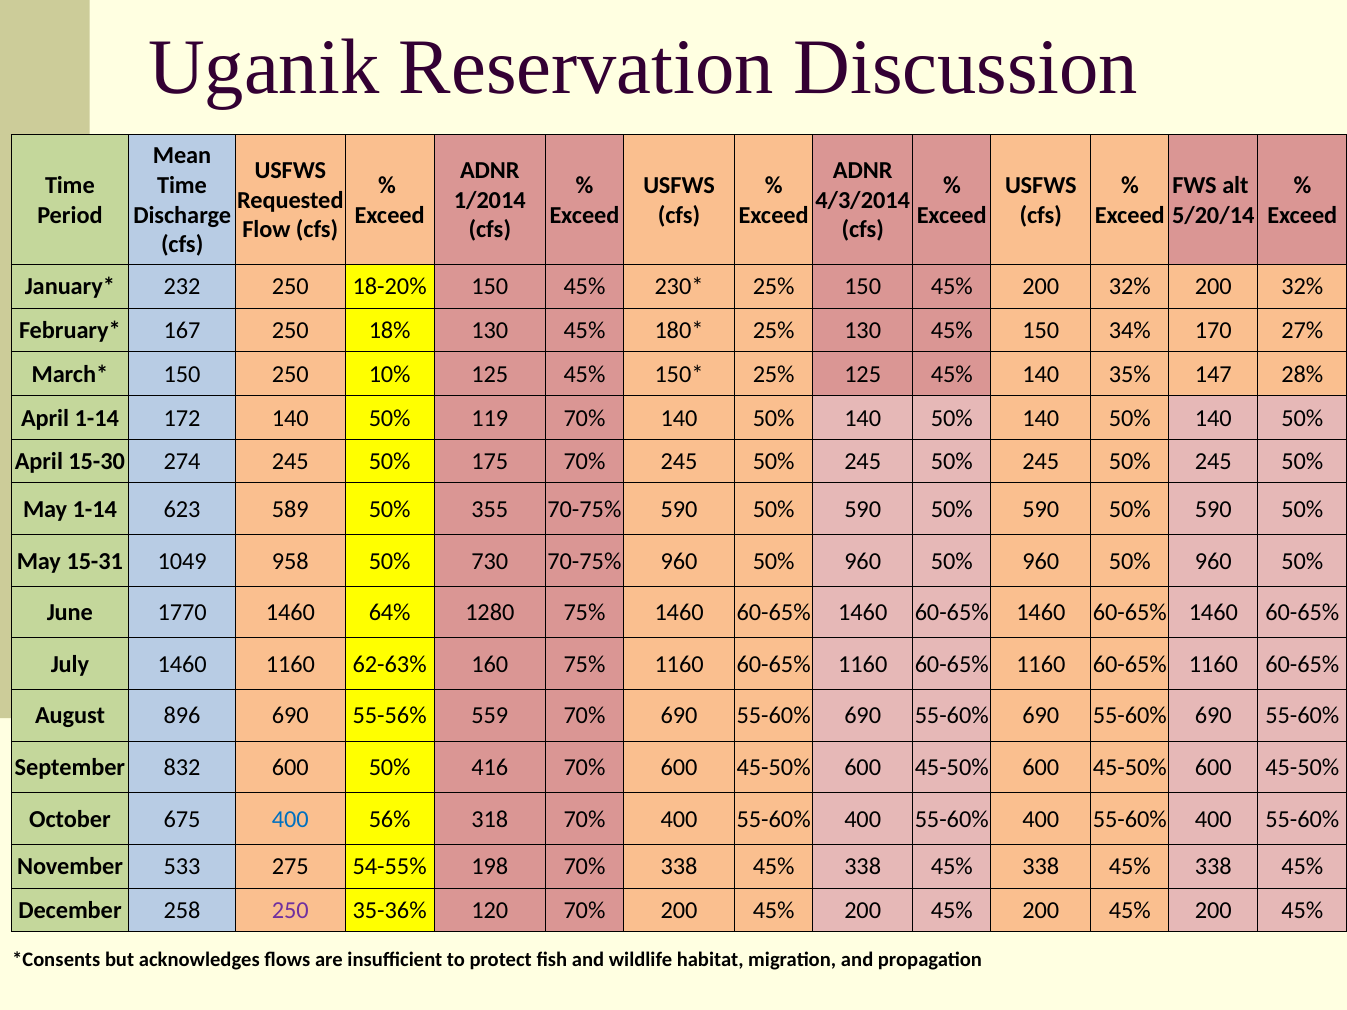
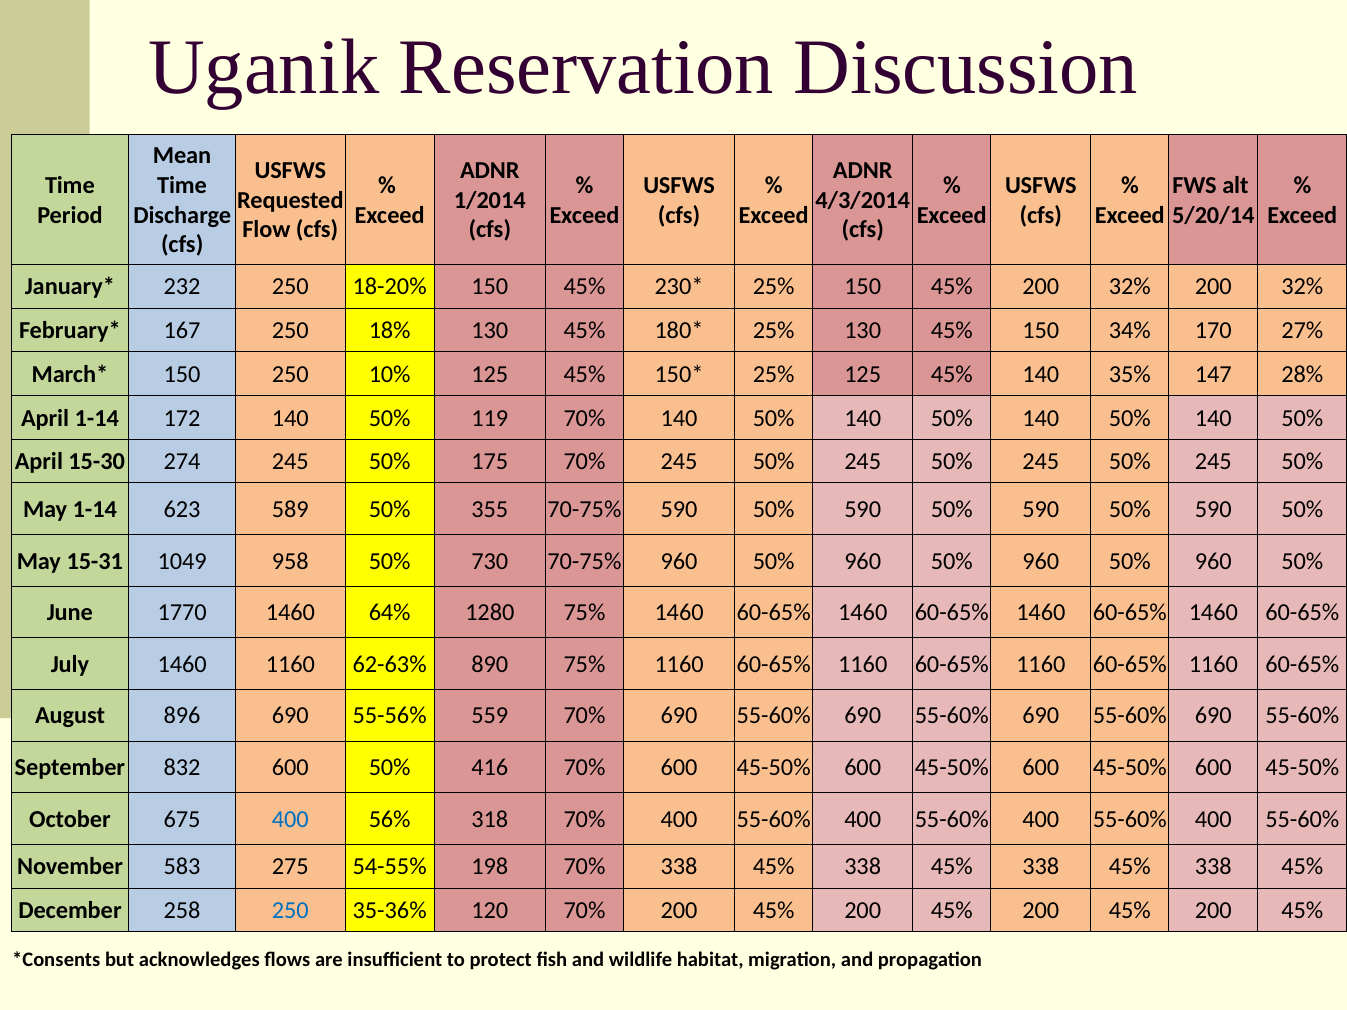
160: 160 -> 890 (490, 664)
533: 533 -> 583 (182, 867)
250 colour: purple -> blue (290, 911)
